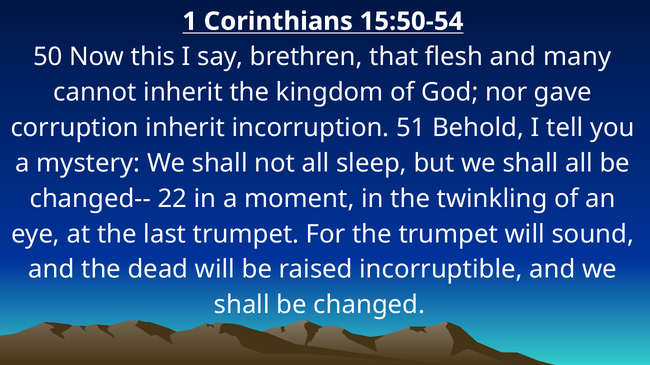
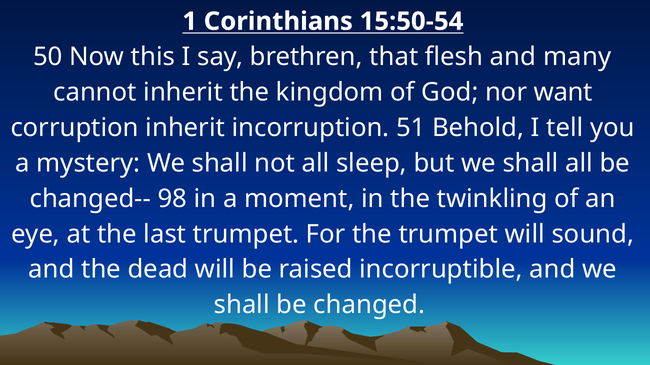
gave: gave -> want (563, 92)
22: 22 -> 98 (172, 199)
